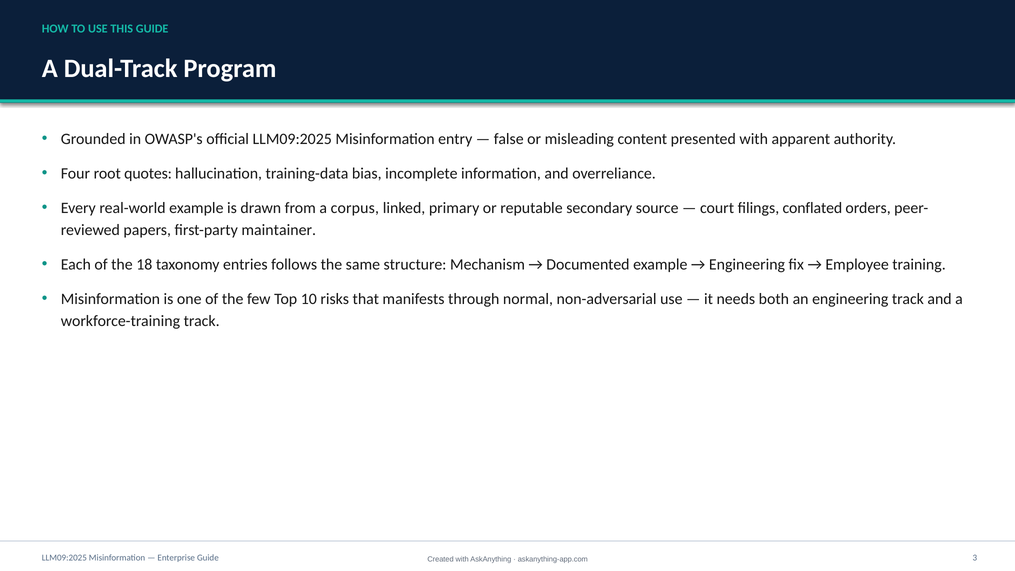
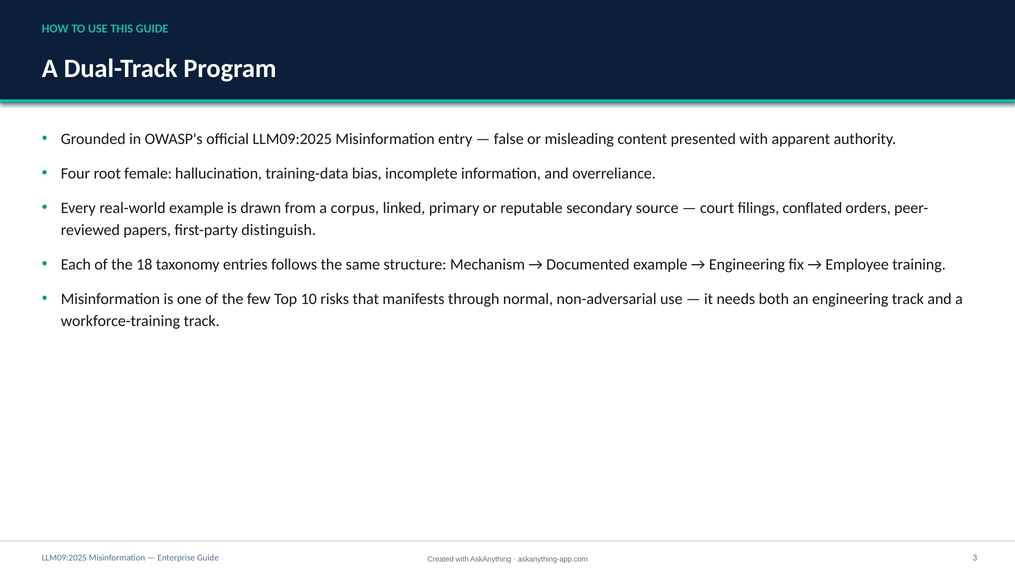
quotes: quotes -> female (148, 174)
maintainer: maintainer -> distinguish (279, 230)
